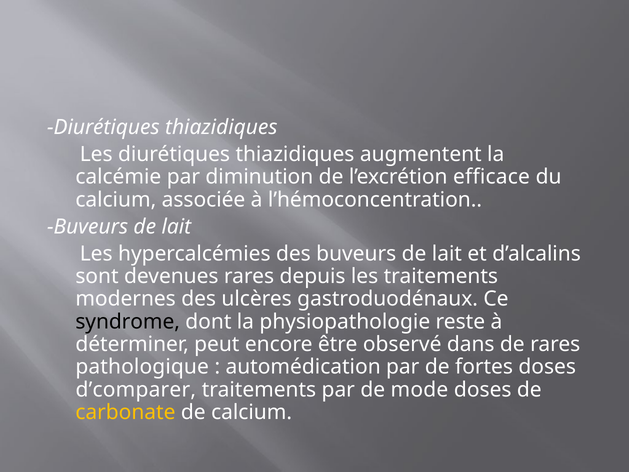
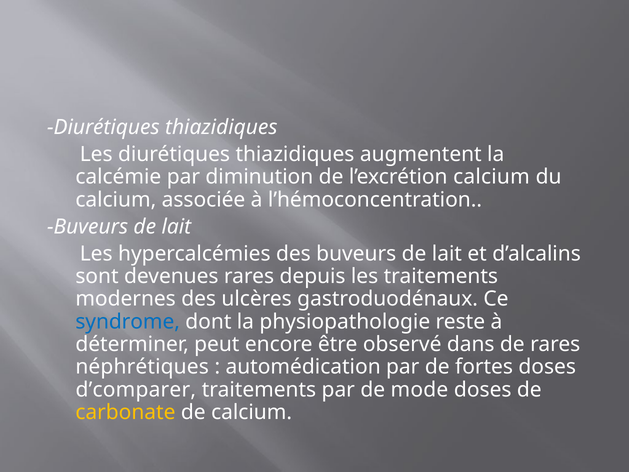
l’excrétion efficace: efficace -> calcium (491, 177)
syndrome colour: black -> blue (128, 322)
pathologique: pathologique -> néphrétiques (142, 367)
